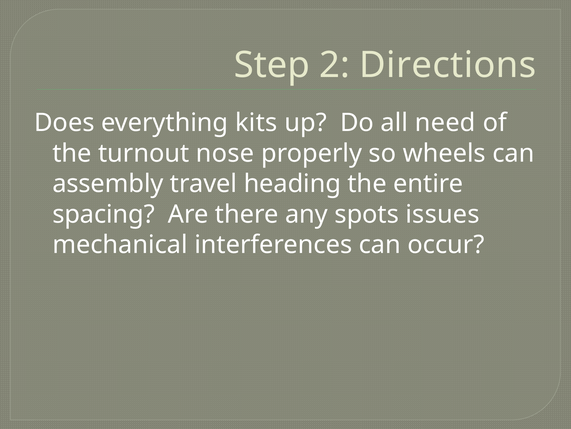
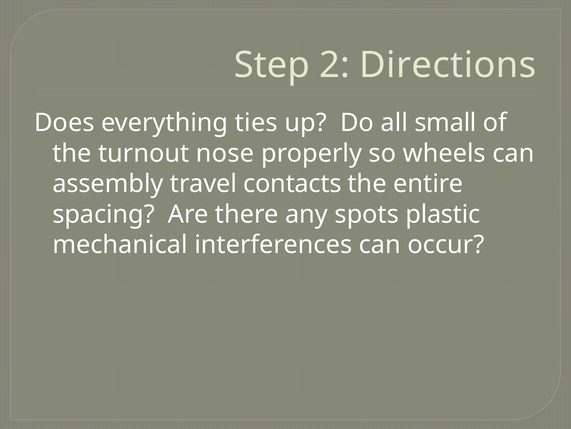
kits: kits -> ties (256, 123)
need: need -> small (445, 123)
heading: heading -> contacts (292, 184)
issues: issues -> plastic (443, 214)
